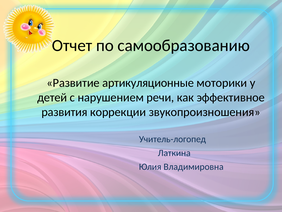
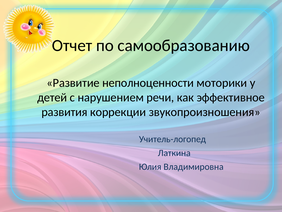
артикуляционные: артикуляционные -> неполноценности (148, 83)
